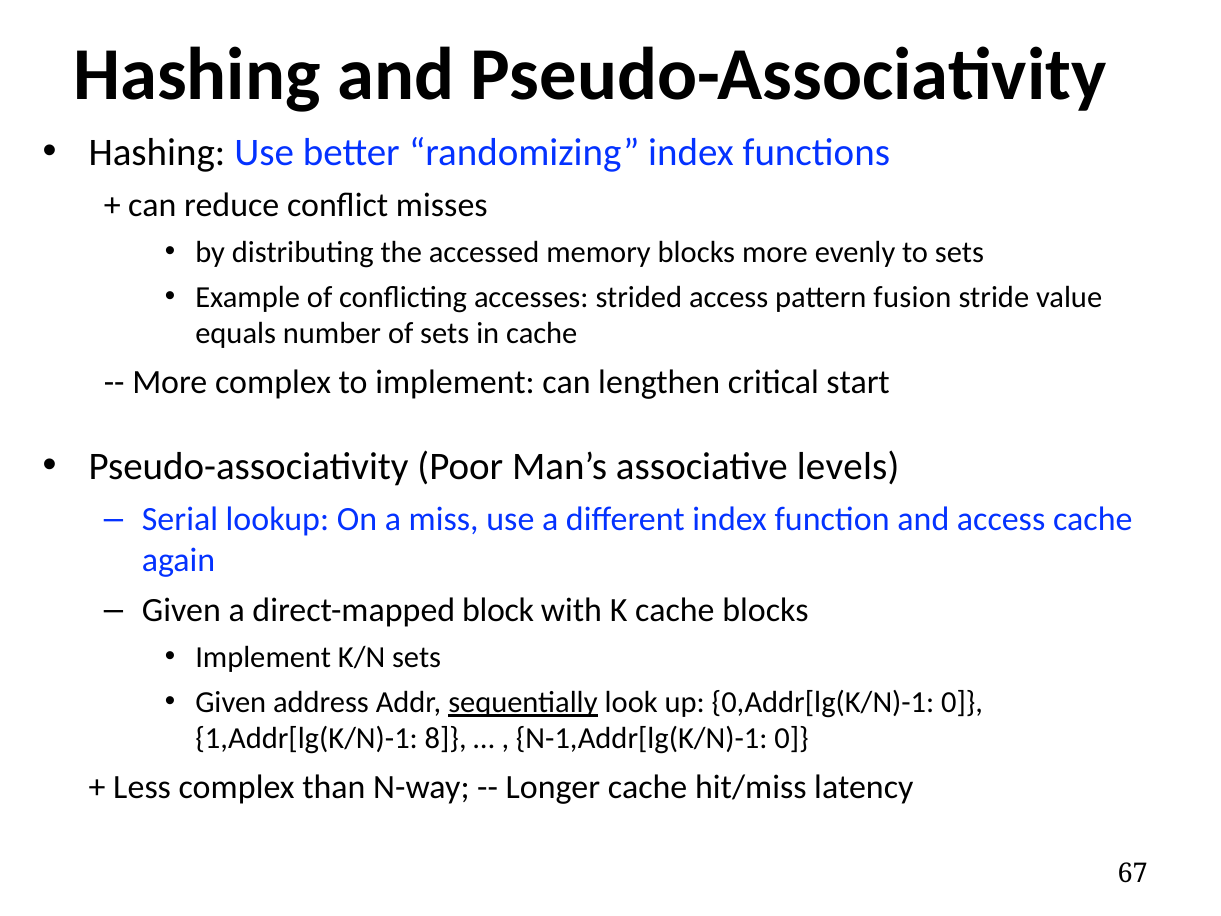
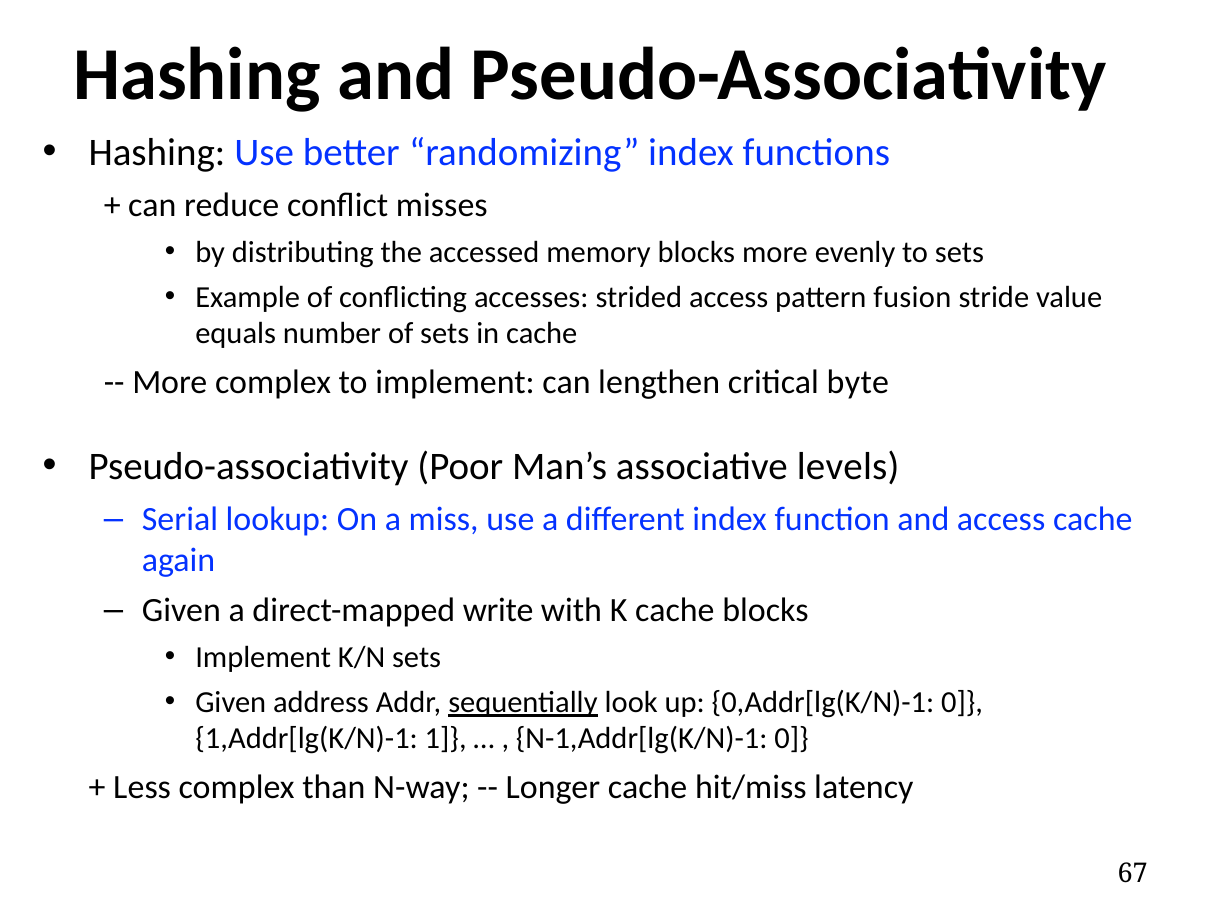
start: start -> byte (858, 382)
block: block -> write (498, 611)
8: 8 -> 1 (446, 739)
